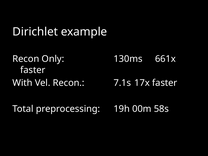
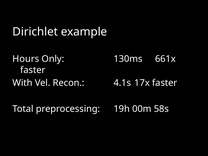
Recon: Recon -> Hours (26, 59)
7.1s: 7.1s -> 4.1s (122, 83)
